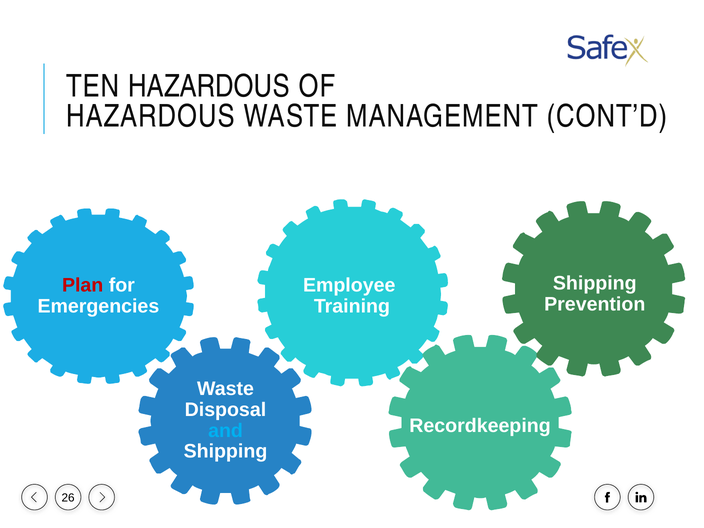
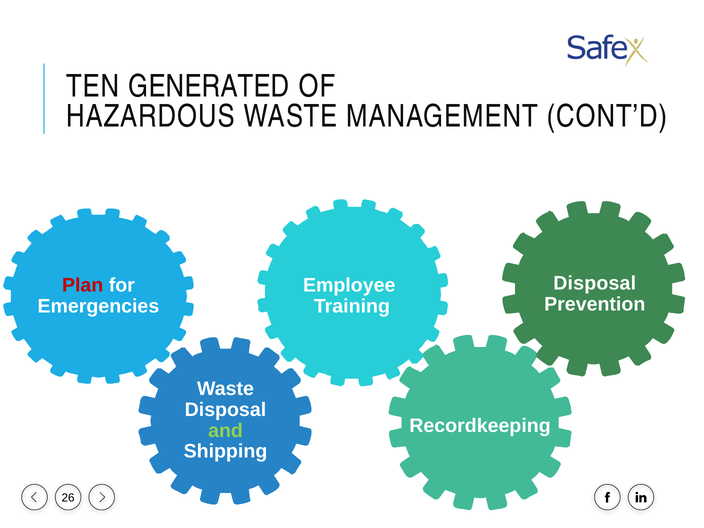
TEN HAZARDOUS: HAZARDOUS -> GENERATED (209, 86)
Shipping: Shipping -> Disposal (595, 283)
and colour: light blue -> light green (226, 431)
